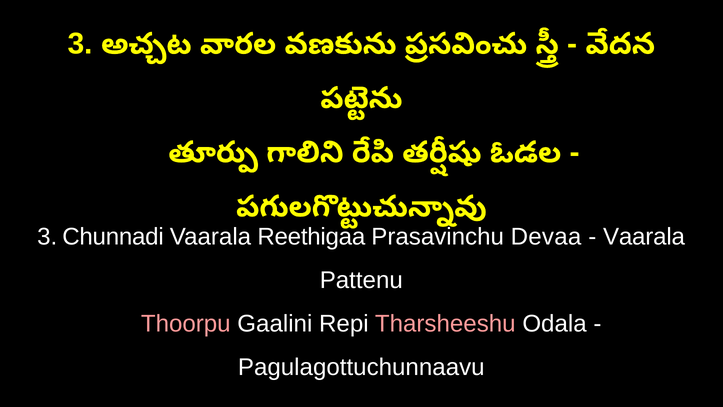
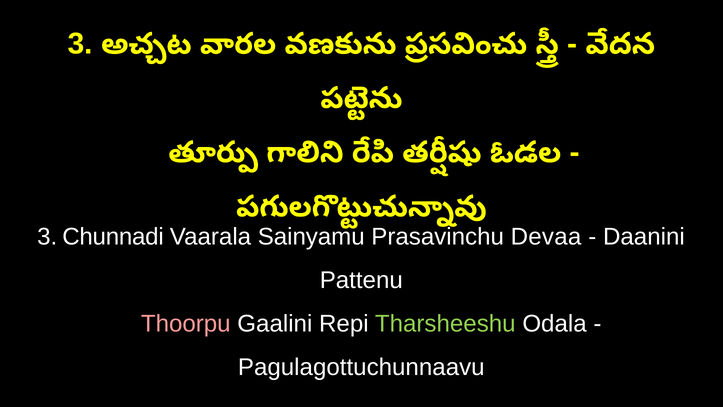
Reethigaa: Reethigaa -> Sainyamu (311, 237)
Vaarala: Vaarala -> Daanini (644, 237)
Tharsheeshu colour: pink -> light green (445, 323)
